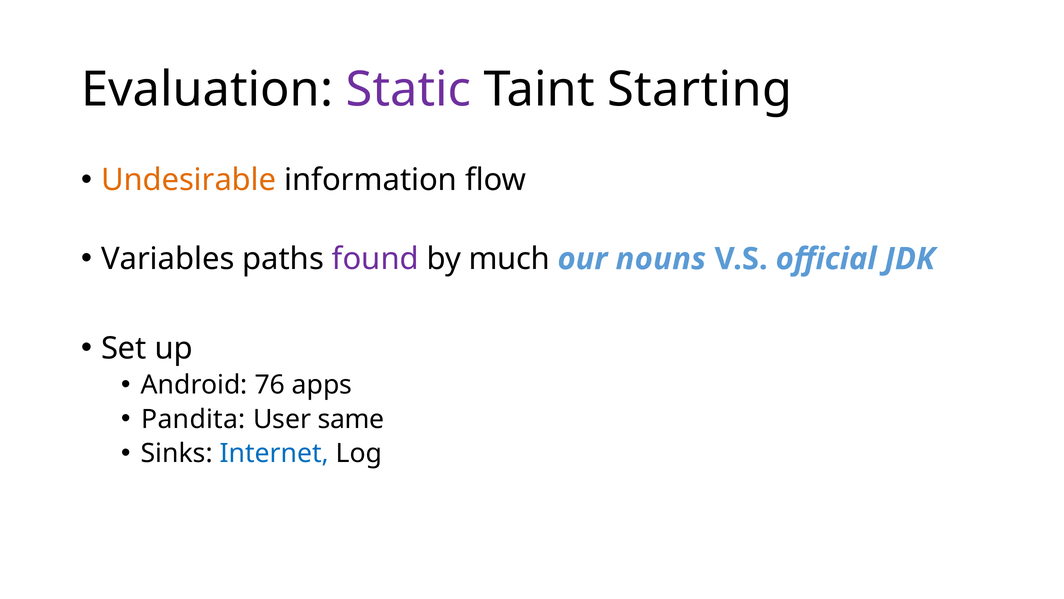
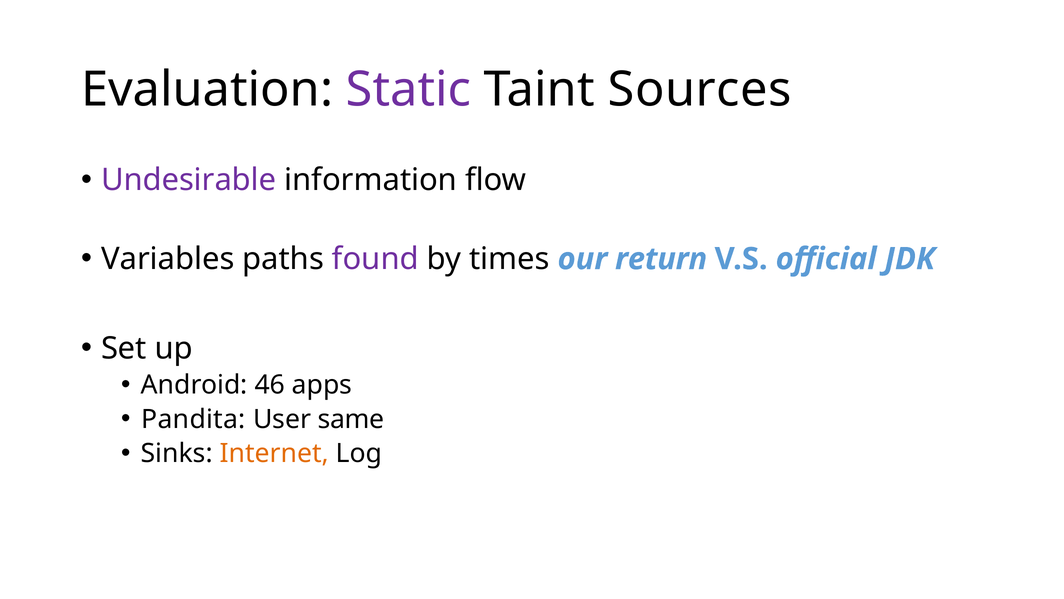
Starting: Starting -> Sources (700, 89)
Undesirable colour: orange -> purple (189, 180)
much: much -> times (509, 259)
nouns: nouns -> return (661, 259)
76: 76 -> 46 (270, 385)
Internet colour: blue -> orange (274, 453)
